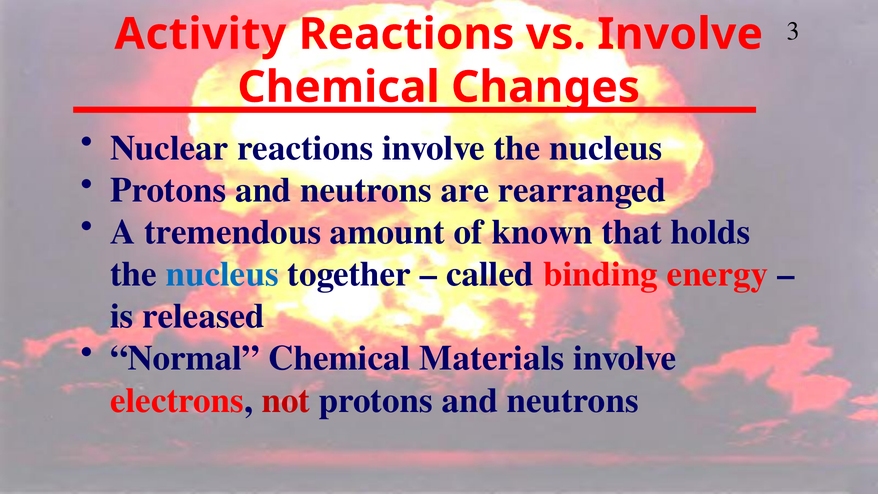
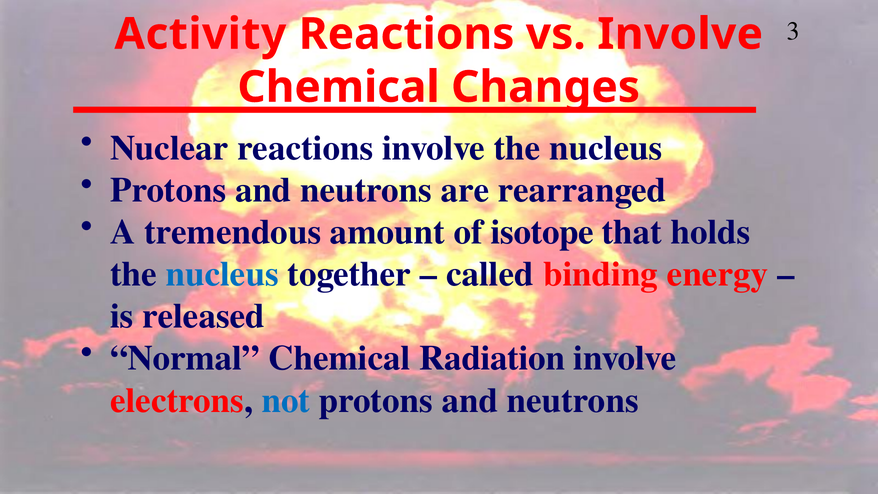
known: known -> isotope (542, 232)
Materials: Materials -> Radiation (492, 358)
not colour: red -> blue (286, 400)
